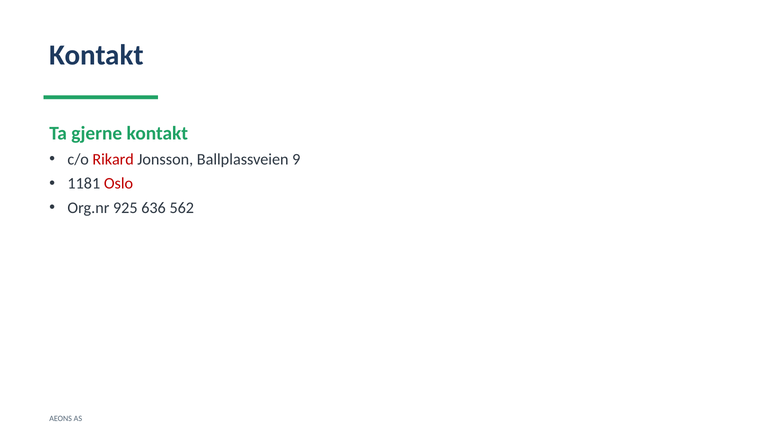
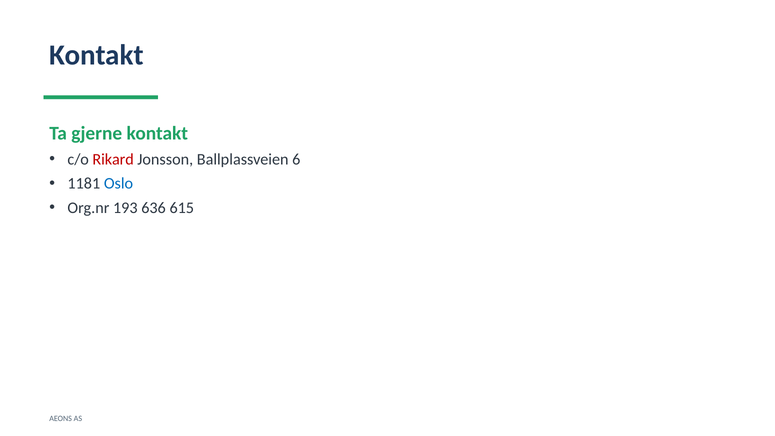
9: 9 -> 6 (296, 159)
Oslo colour: red -> blue (119, 184)
925: 925 -> 193 (125, 208)
562: 562 -> 615 (182, 208)
